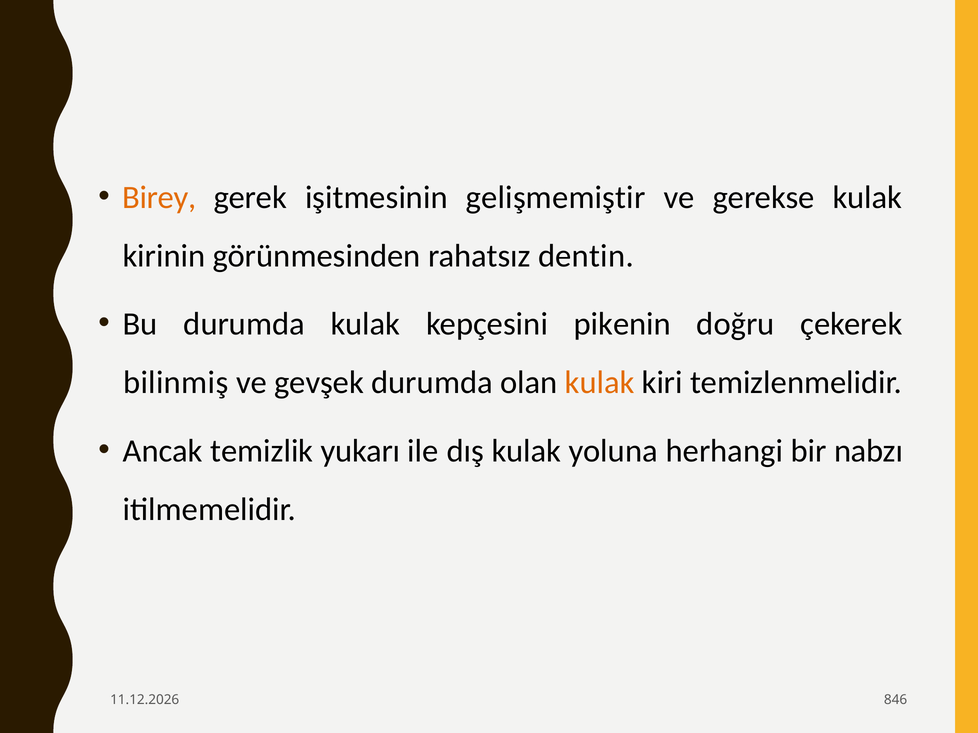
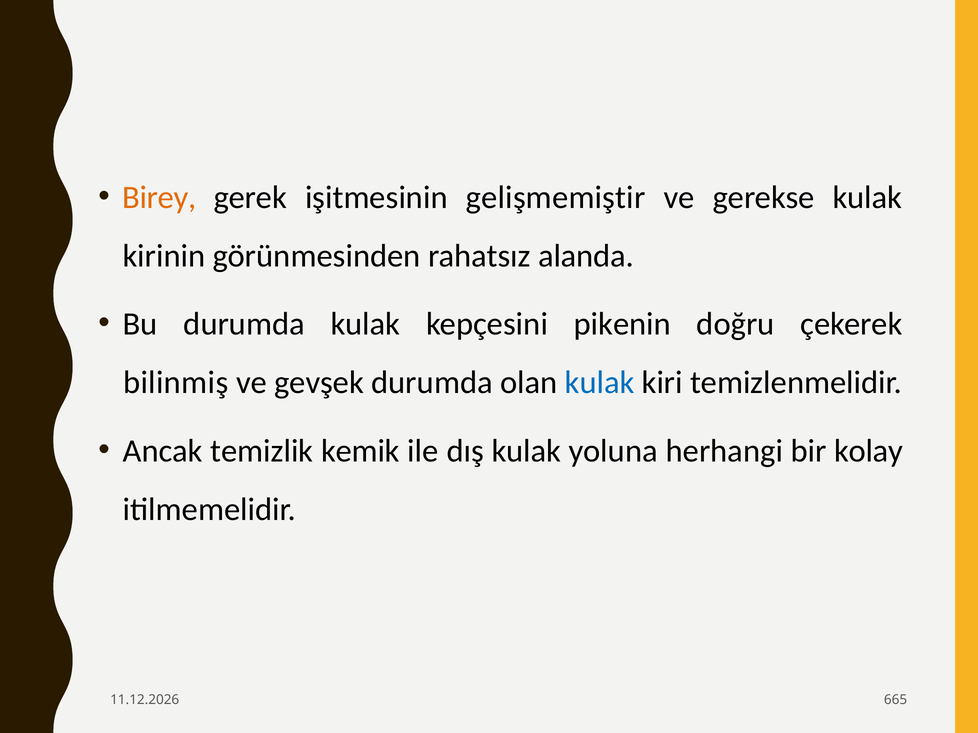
dentin: dentin -> alanda (586, 256)
kulak colour: orange -> blue (600, 383)
yukarı: yukarı -> kemik (360, 451)
nabzı: nabzı -> kolay (869, 451)
846: 846 -> 665 (896, 700)
